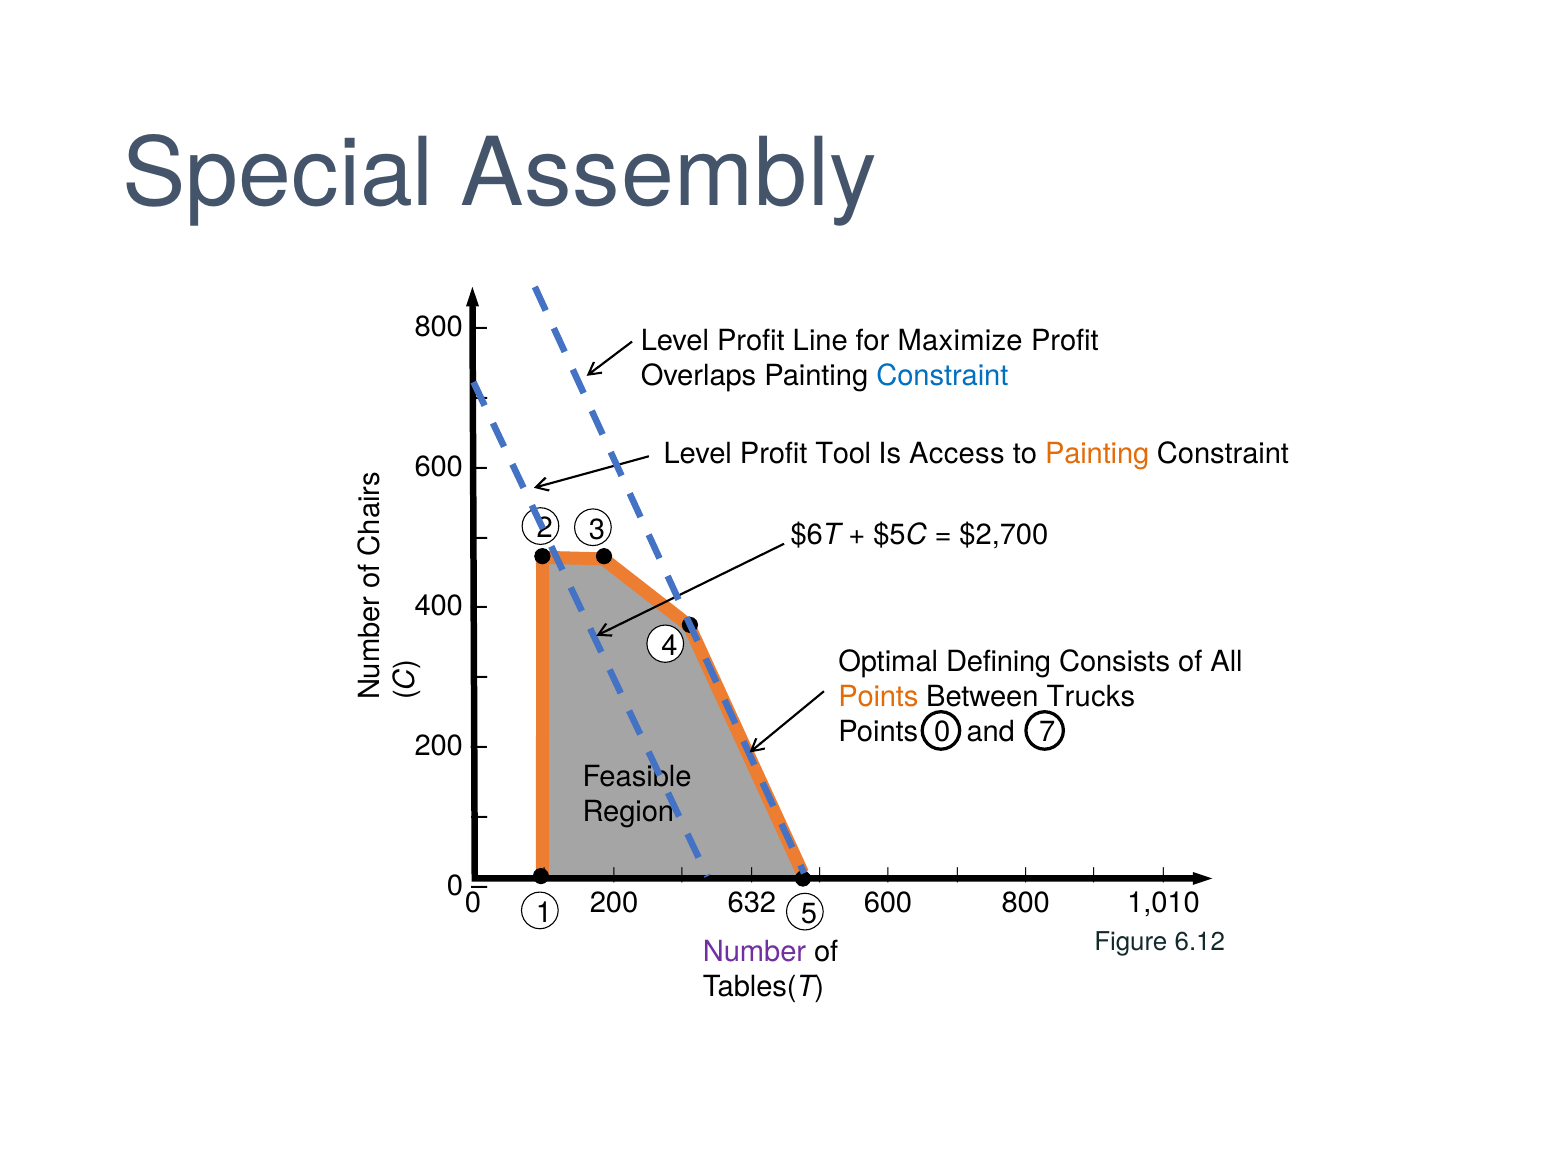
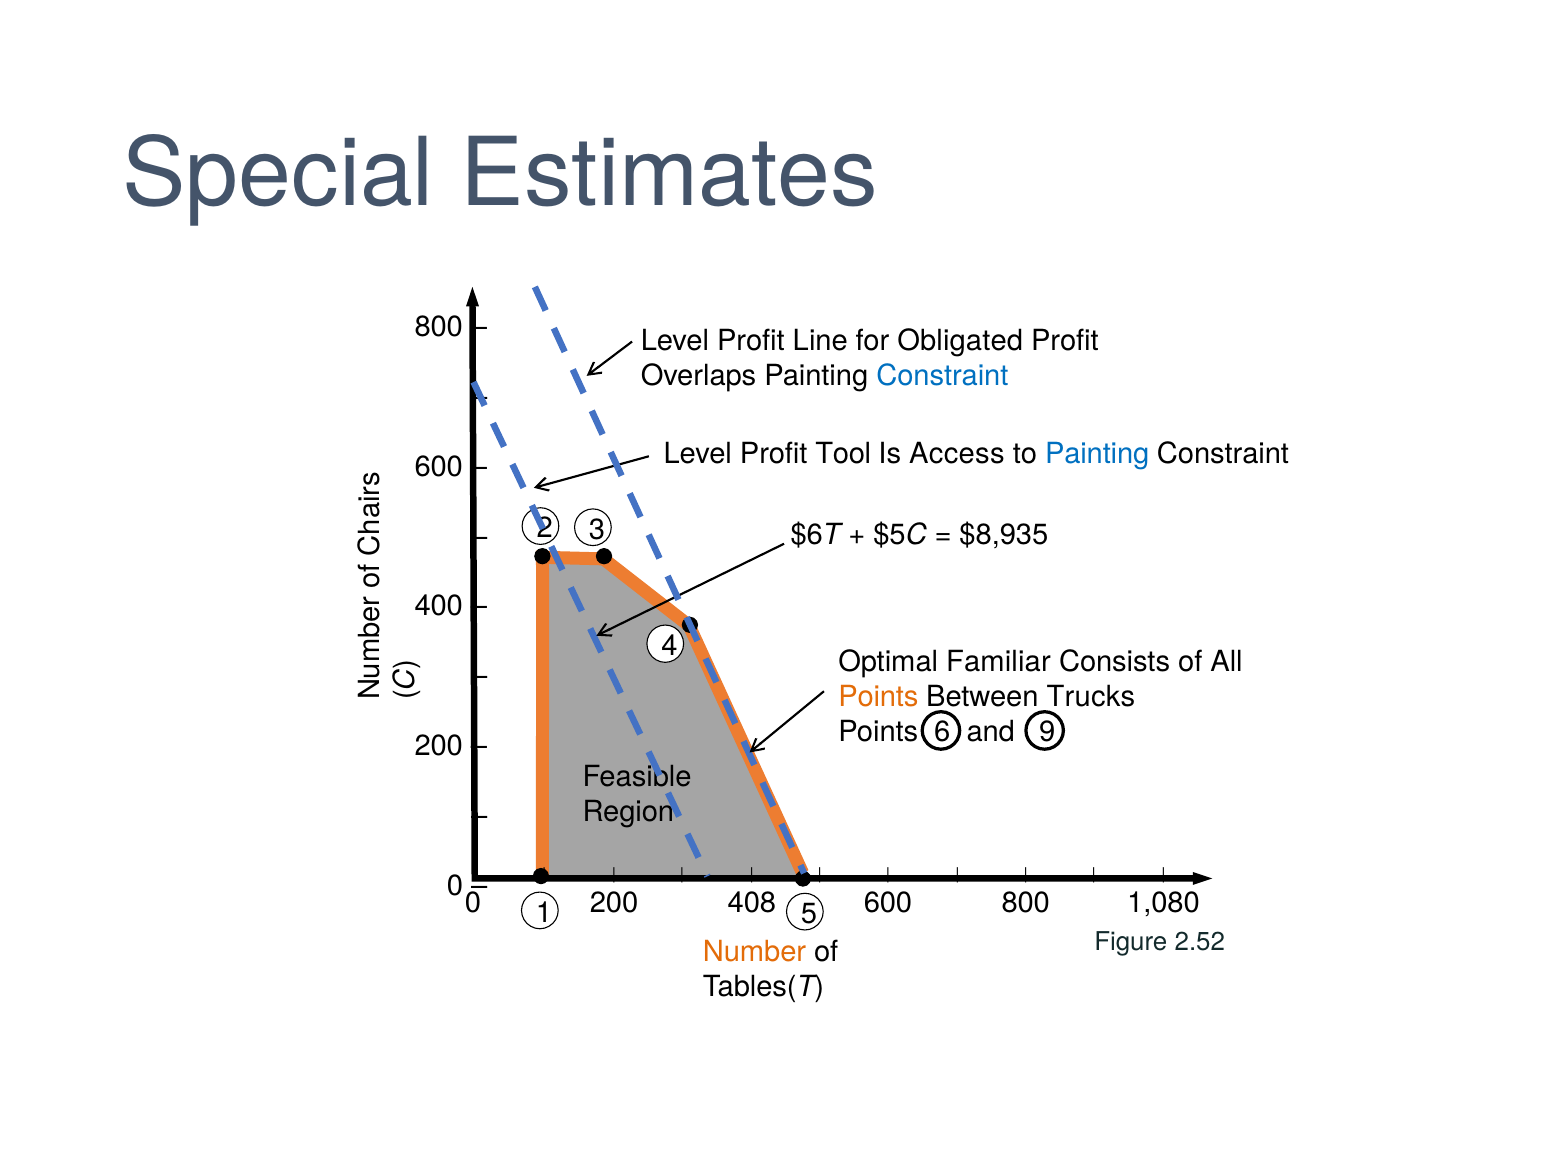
Assembly: Assembly -> Estimates (669, 174)
Maximize: Maximize -> Obligated (960, 341)
Painting colour: orange -> blue (1097, 454)
$2,700: $2,700 -> $8,935 (1004, 534)
Defining: Defining -> Familiar (998, 662)
Points 0: 0 -> 6 (942, 732)
7: 7 -> 9 (1047, 732)
632: 632 -> 408 (752, 903)
1,010: 1,010 -> 1,080 (1163, 903)
6.12: 6.12 -> 2.52 (1200, 942)
Number colour: purple -> orange (755, 952)
